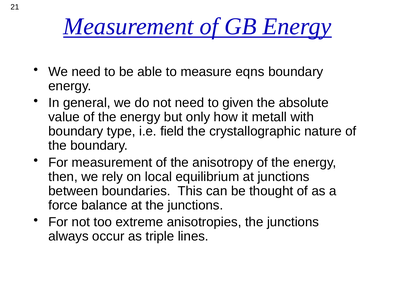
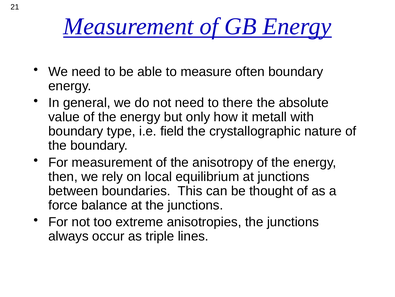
eqns: eqns -> often (250, 72)
given: given -> there (238, 103)
